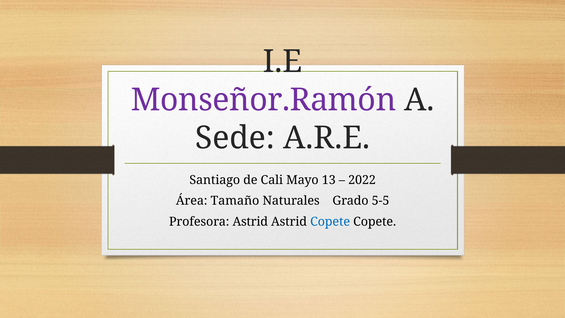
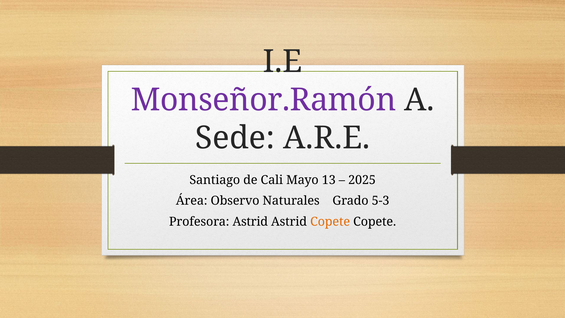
2022: 2022 -> 2025 (362, 180)
Tamaño: Tamaño -> Observo (235, 201)
5-5: 5-5 -> 5-3 (381, 201)
Copete colour: blue -> orange (330, 222)
